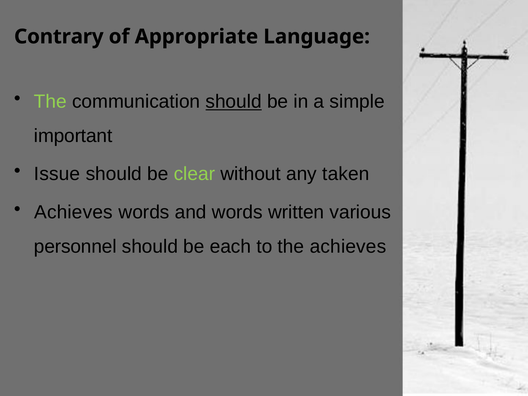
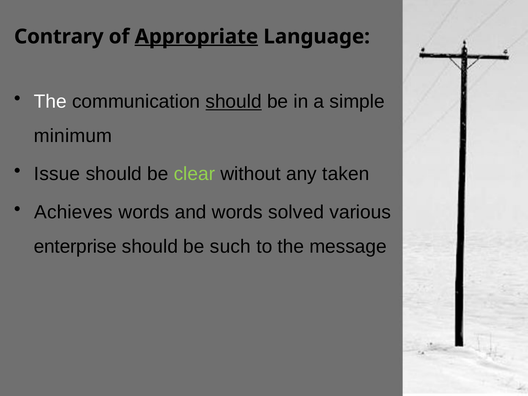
Appropriate underline: none -> present (196, 37)
The colour: light green -> white (50, 102)
important: important -> minimum (73, 136)
written: written -> solved (296, 212)
personnel: personnel -> enterprise (75, 246)
each: each -> such (230, 246)
the achieves: achieves -> message (348, 246)
